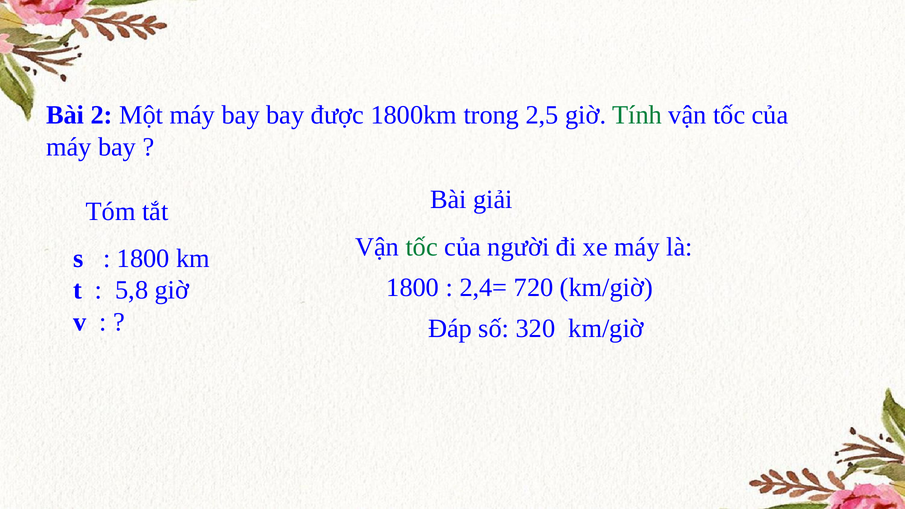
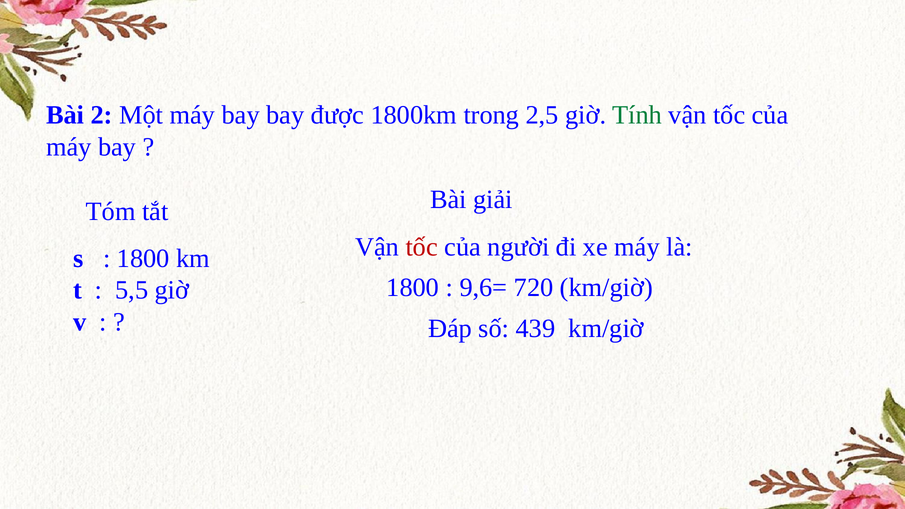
tốc colour: green -> red (422, 247)
2,4=: 2,4= -> 9,6= (483, 288)
5,8: 5,8 -> 5,5 (132, 290)
320: 320 -> 439 (536, 329)
